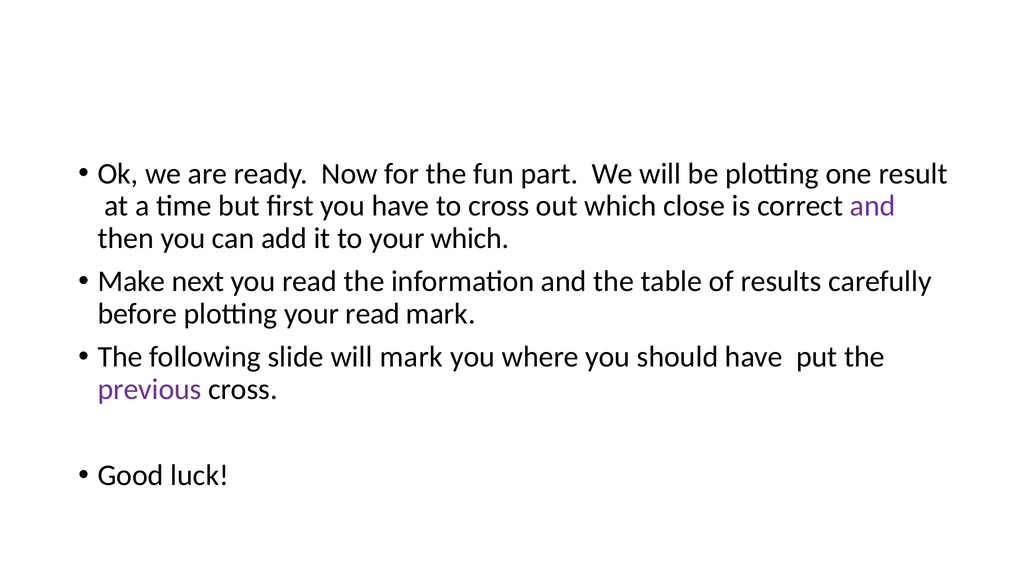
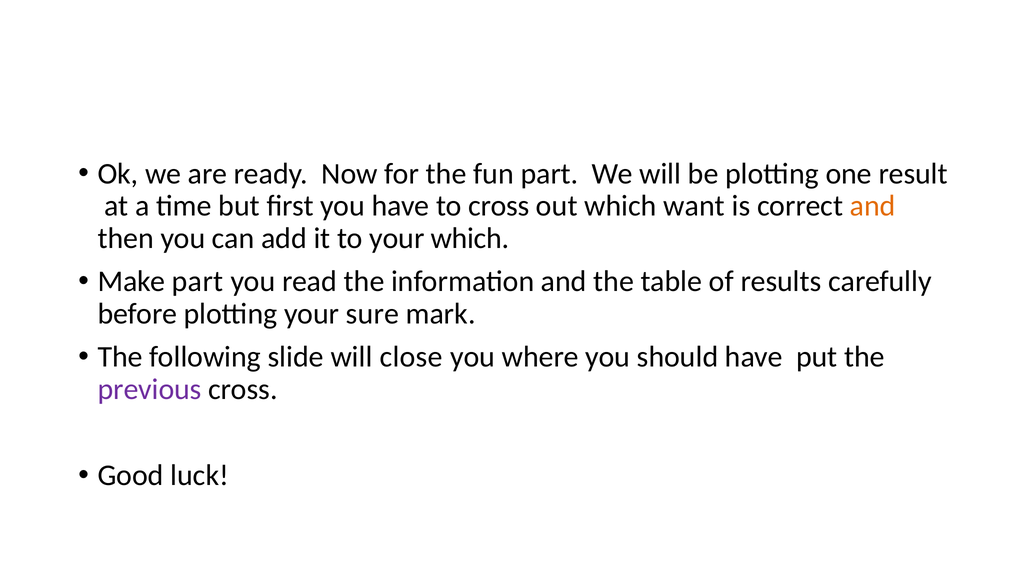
close: close -> want (694, 206)
and colour: purple -> orange (873, 206)
Make next: next -> part (198, 281)
your read: read -> sure (372, 314)
will mark: mark -> close (411, 357)
